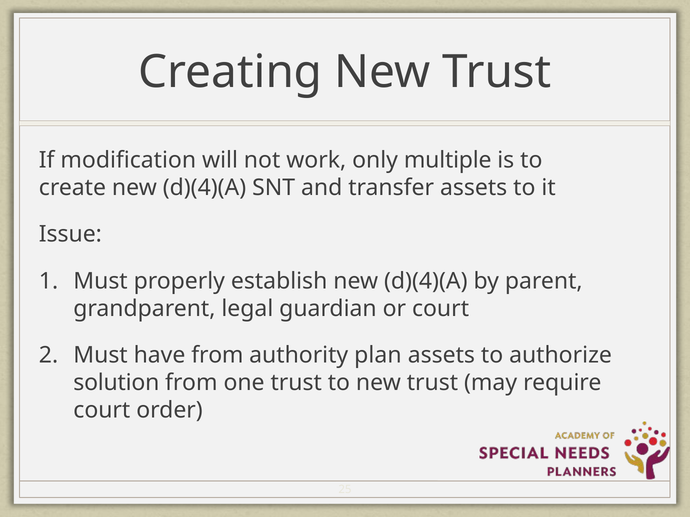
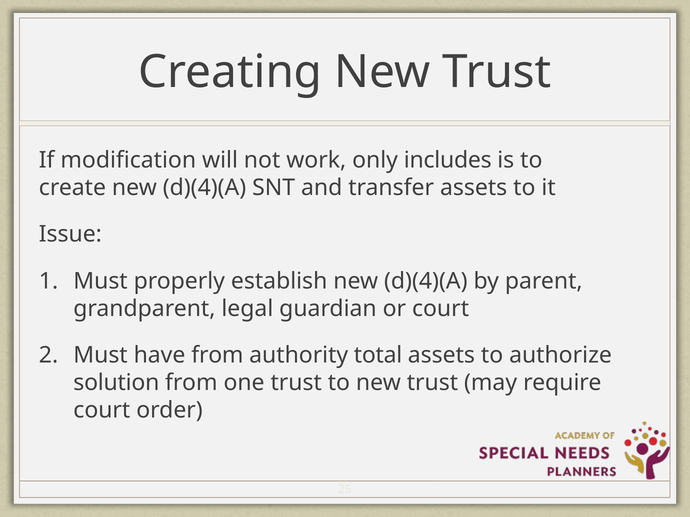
multiple: multiple -> includes (448, 160)
plan: plan -> total (378, 356)
